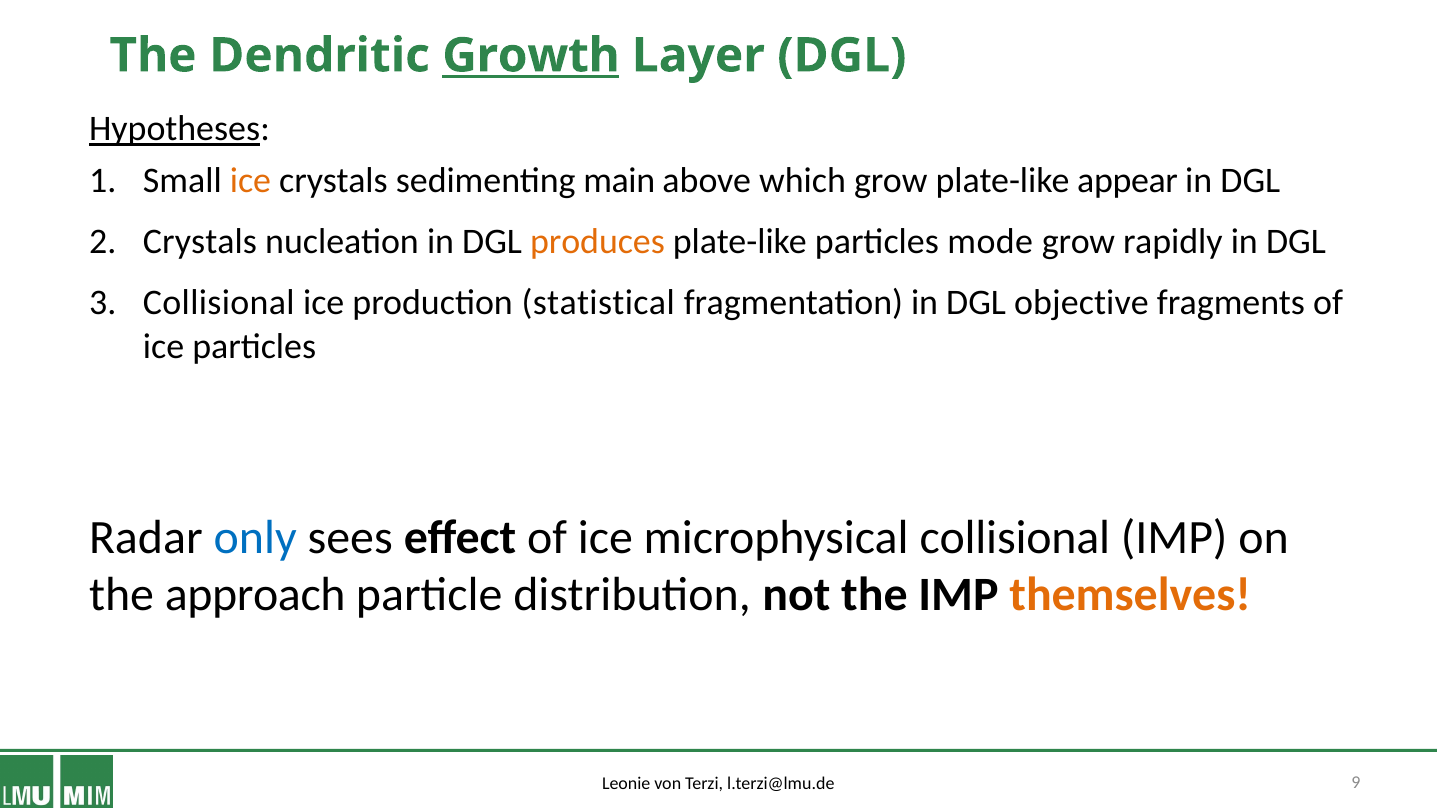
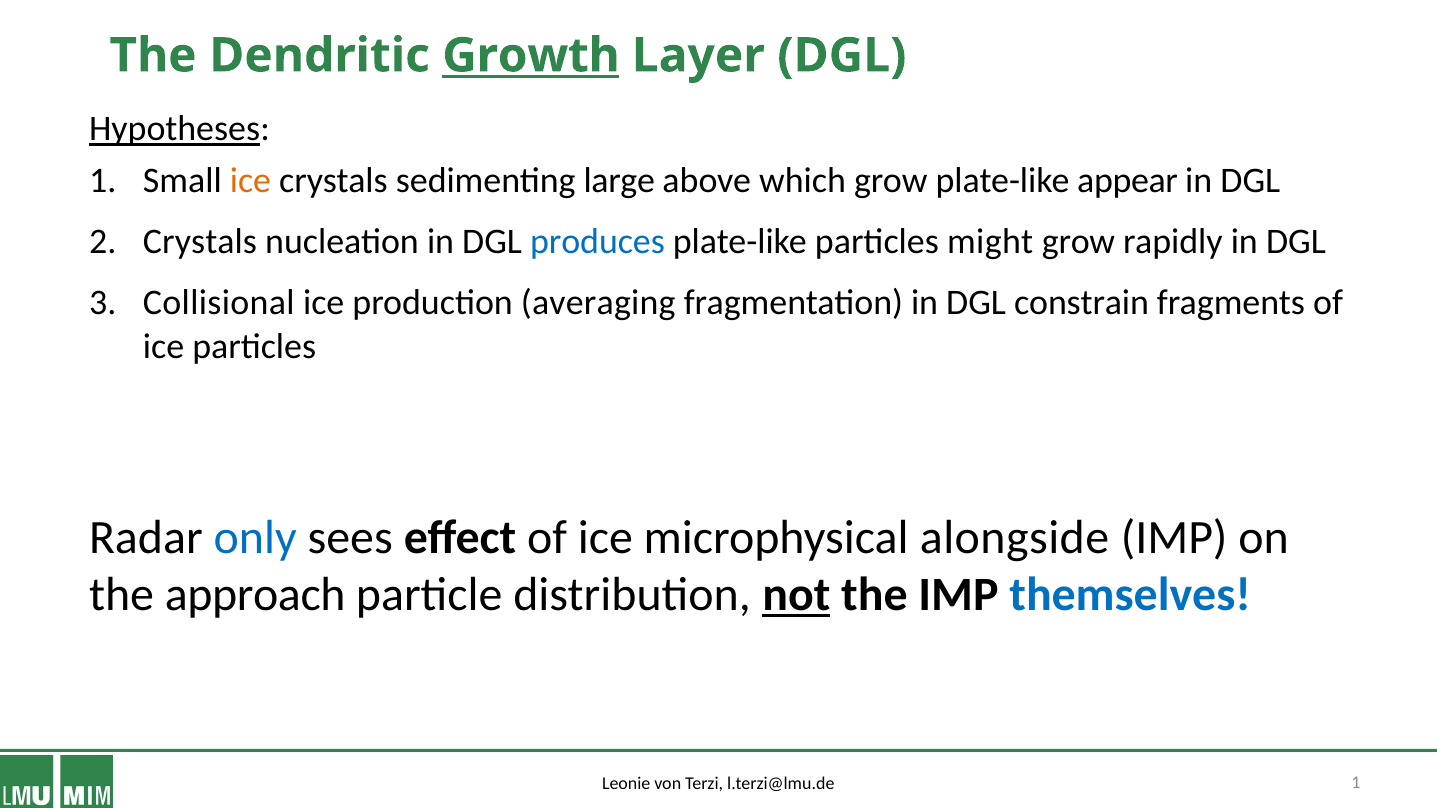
main: main -> large (619, 181)
produces colour: orange -> blue (597, 242)
mode: mode -> might (990, 242)
statistical: statistical -> averaging (598, 303)
objective: objective -> constrain (1082, 303)
microphysical collisional: collisional -> alongside (1015, 538)
not underline: none -> present (796, 595)
themselves colour: orange -> blue (1130, 595)
9: 9 -> 1 (1356, 783)
